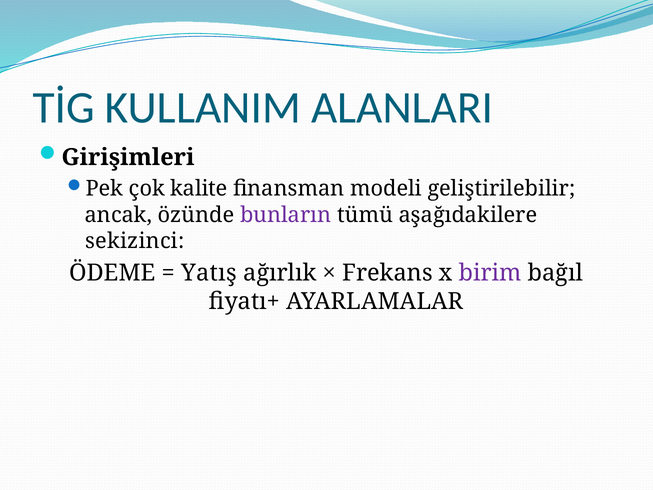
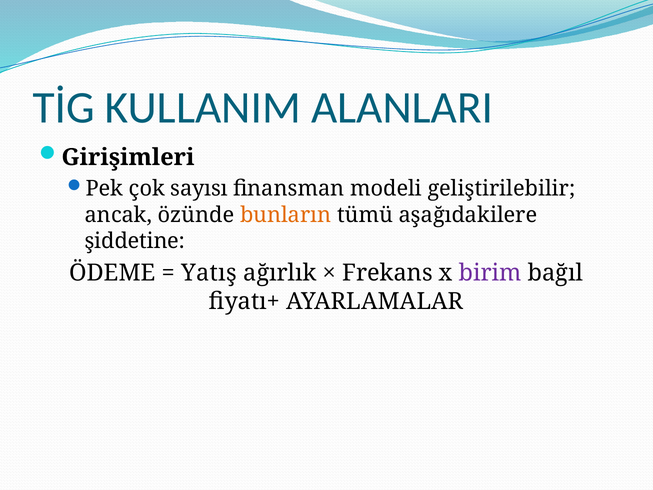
kalite: kalite -> sayısı (199, 189)
bunların colour: purple -> orange (286, 215)
sekizinci: sekizinci -> şiddetine (135, 241)
